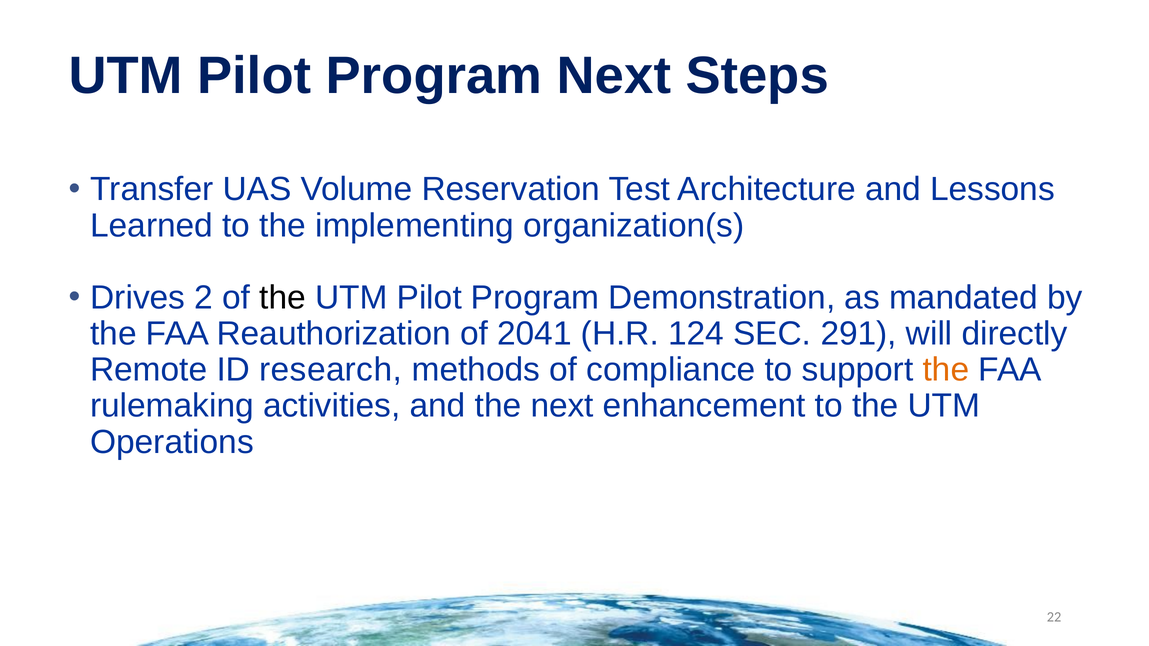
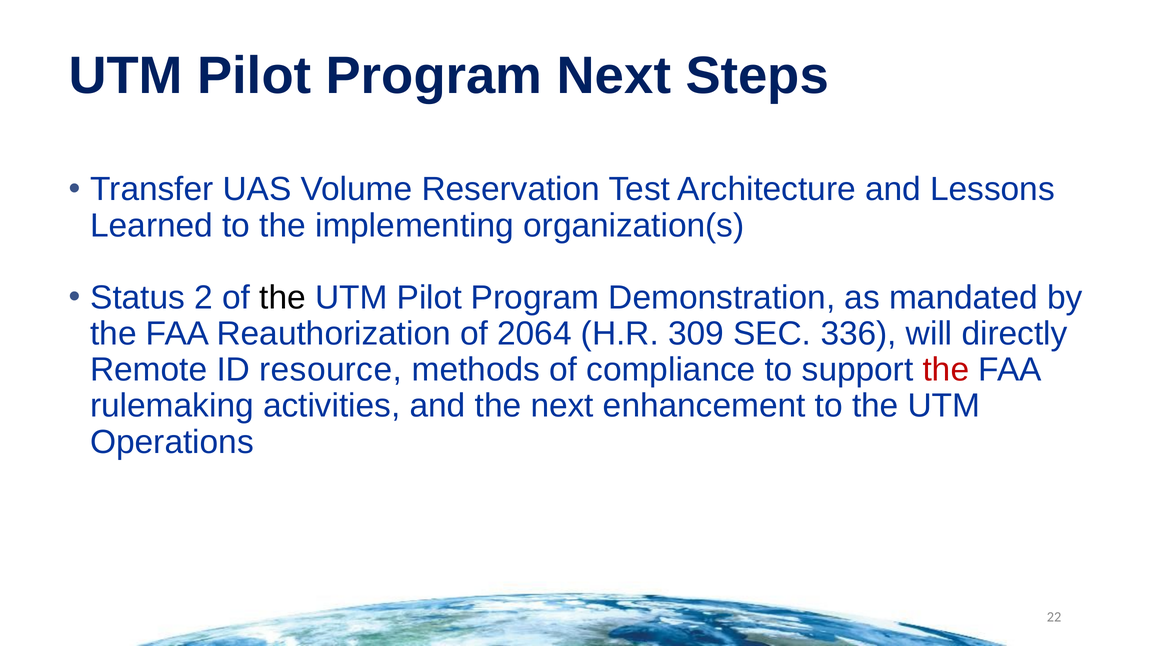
Drives: Drives -> Status (138, 298)
2041: 2041 -> 2064 (534, 334)
124: 124 -> 309 (696, 334)
291: 291 -> 336 (859, 334)
research: research -> resource (331, 370)
the colour: orange -> red (946, 370)
